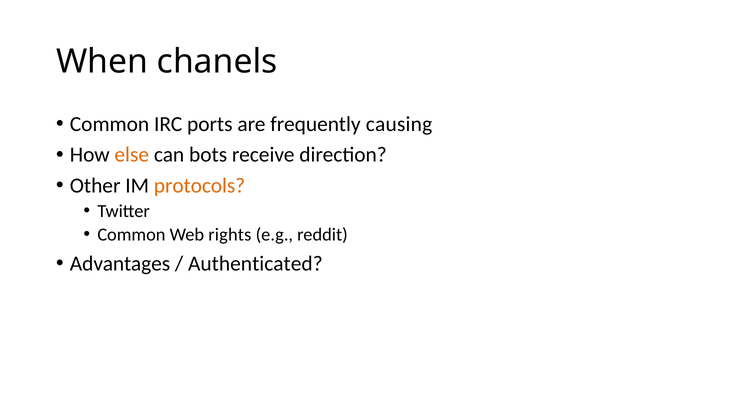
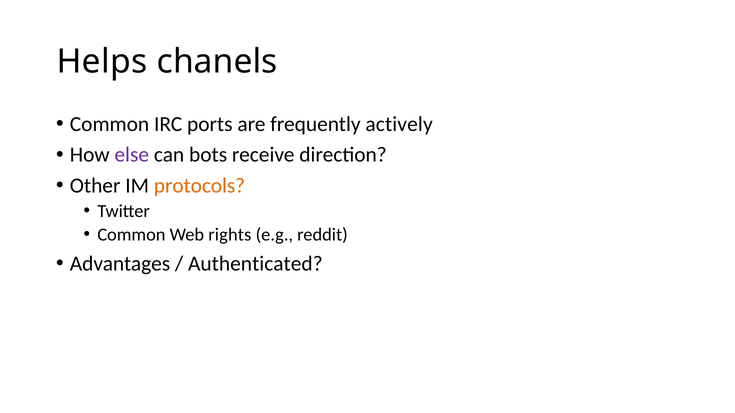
When: When -> Helps (102, 62)
causing: causing -> actively (399, 124)
else colour: orange -> purple (132, 155)
